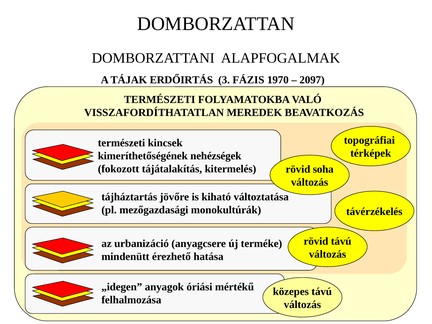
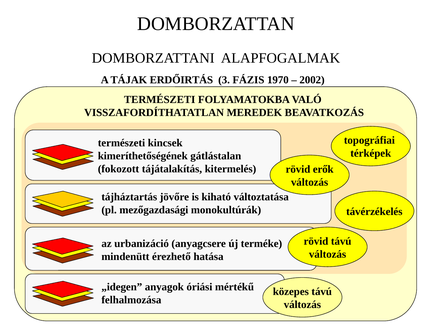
2097: 2097 -> 2002 (312, 80)
nehézségek: nehézségek -> gátlástalan (216, 156)
soha: soha -> erők (323, 169)
